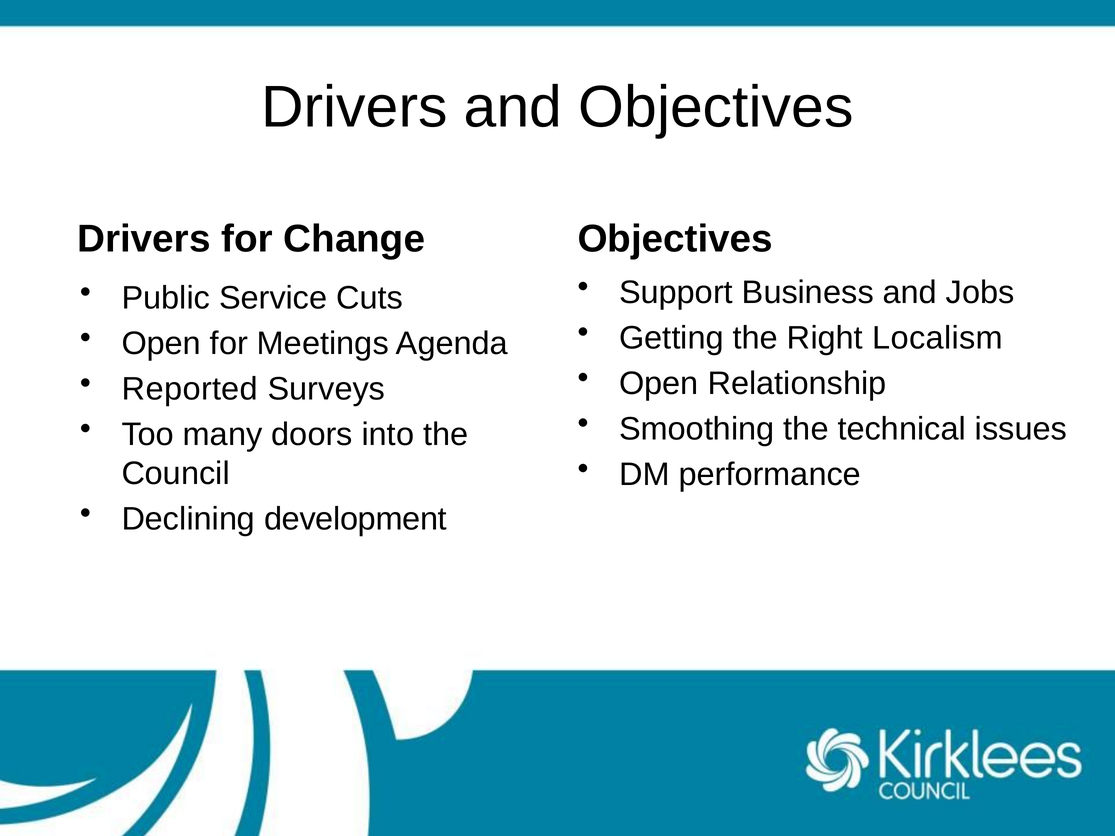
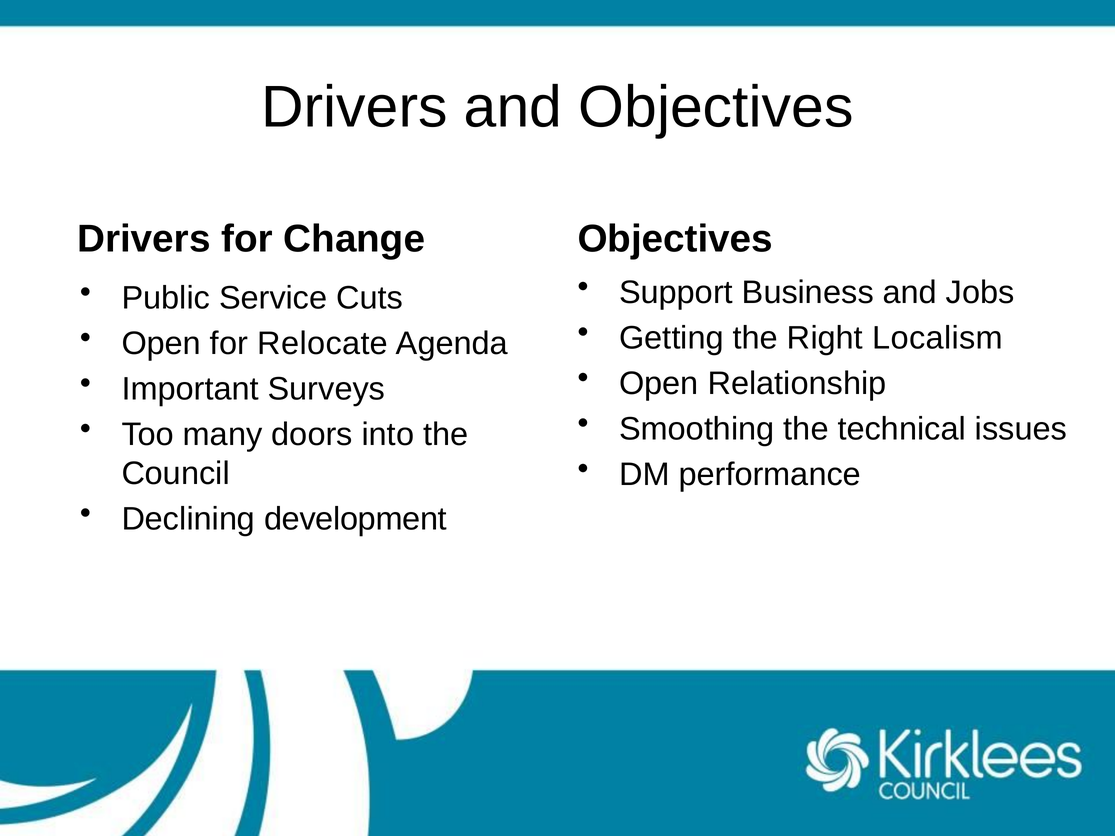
Meetings: Meetings -> Relocate (323, 344)
Reported: Reported -> Important (190, 389)
